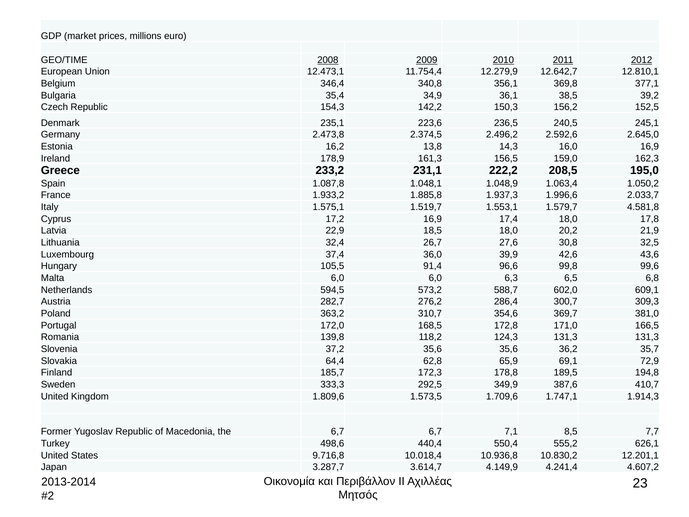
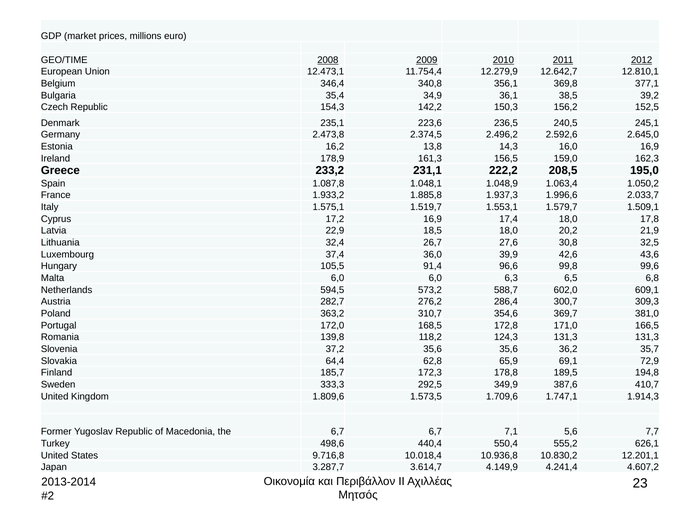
4.581,8: 4.581,8 -> 1.509,1 (643, 207)
8,5: 8,5 -> 5,6 (571, 432)
